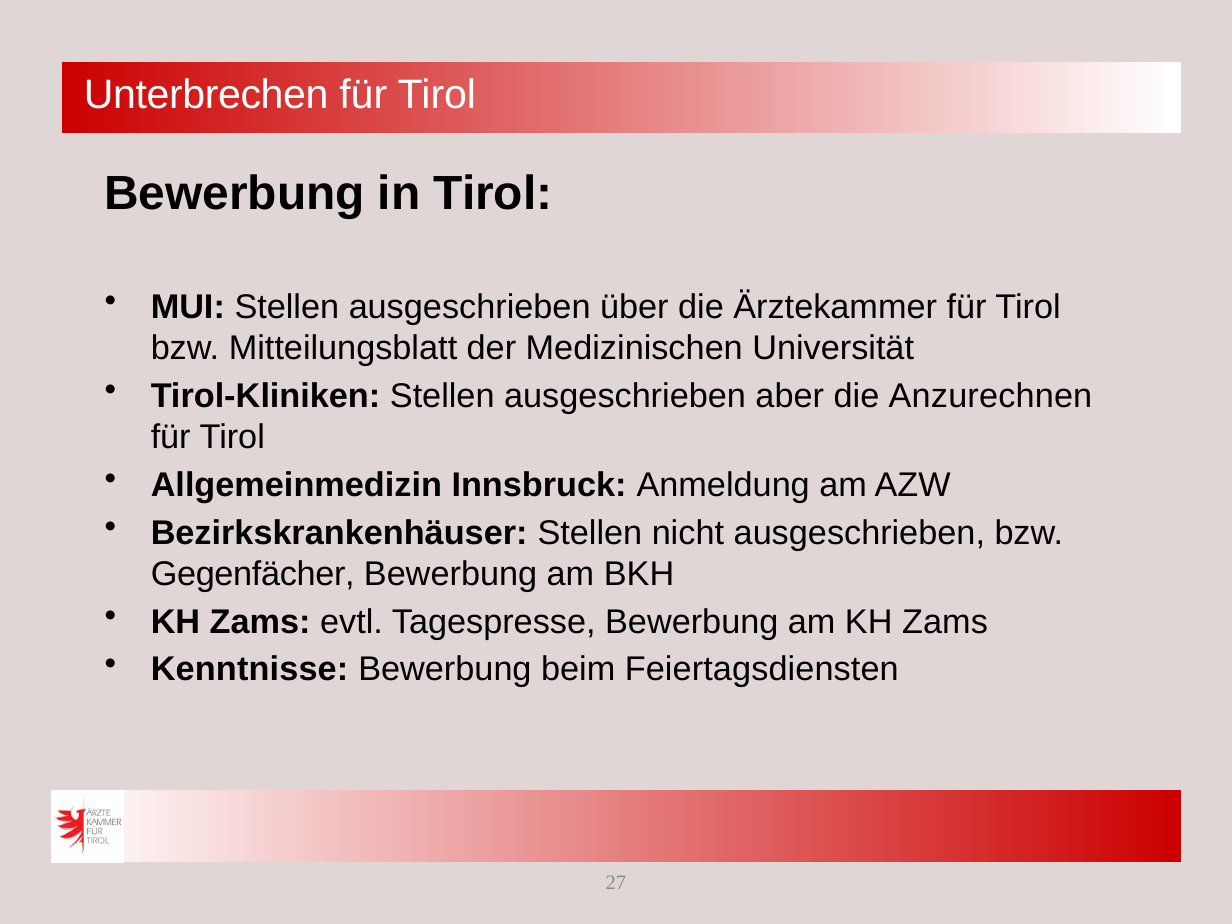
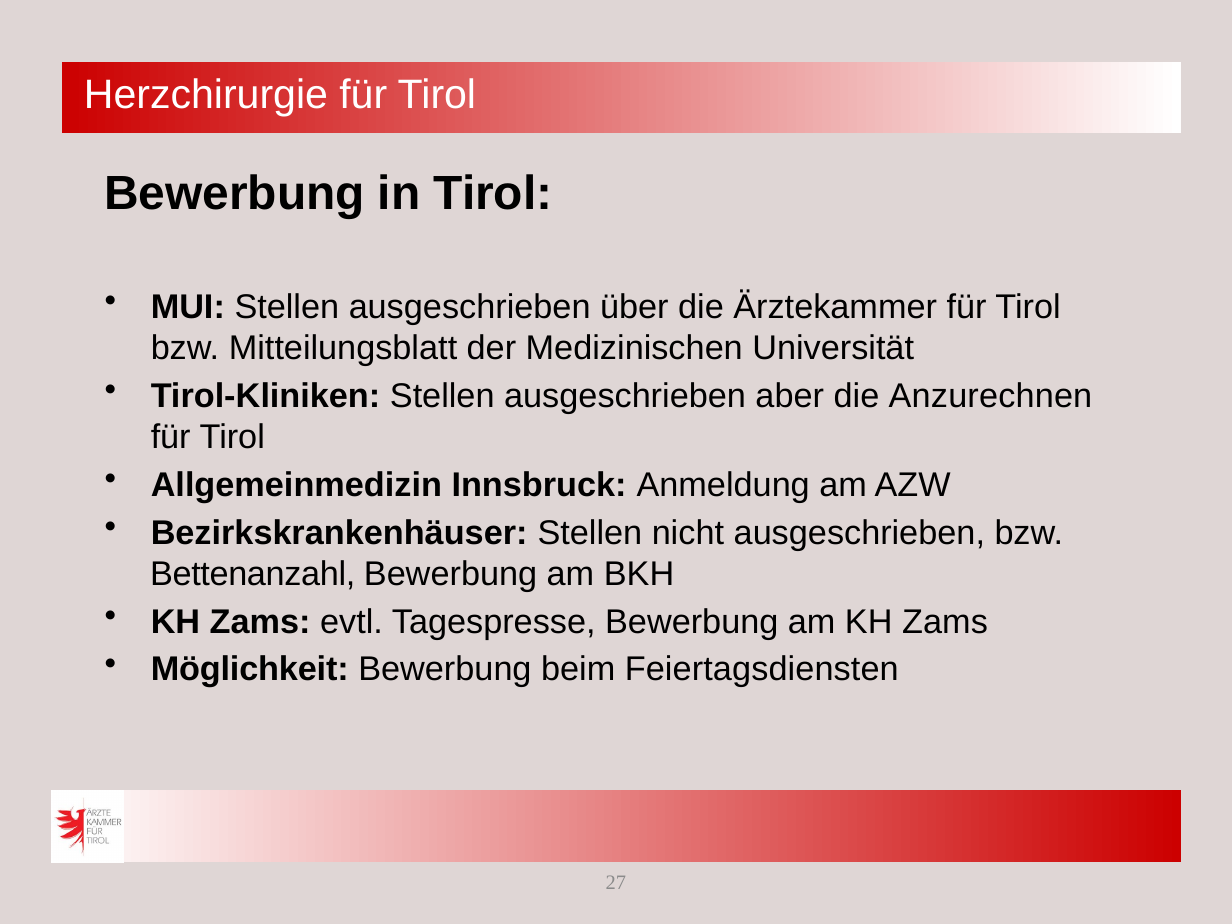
Unterbrechen: Unterbrechen -> Herzchirurgie (206, 95)
Gegenfächer: Gegenfächer -> Bettenanzahl (253, 574)
Kenntnisse: Kenntnisse -> Möglichkeit (250, 670)
